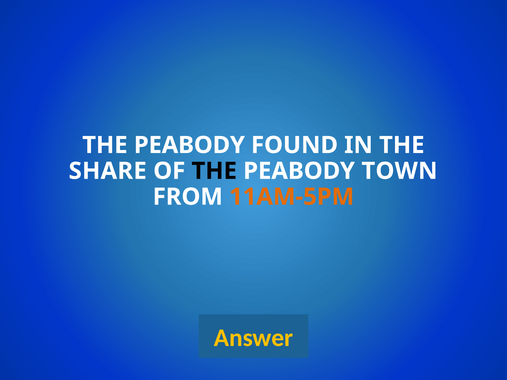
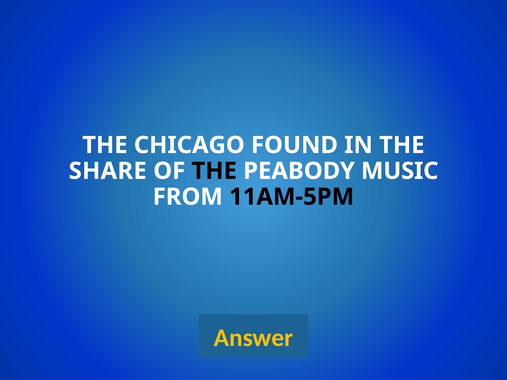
PEABODY: PEABODY -> CHICAGO (189, 145)
TOWN: TOWN -> MUSIC (400, 171)
11AM-5PM colour: orange -> black (292, 197)
